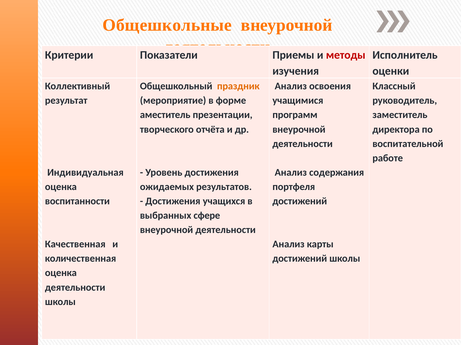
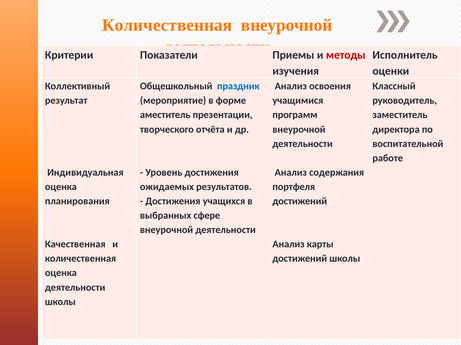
Общешкольные: Общешкольные -> Количественная (167, 25)
праздник colour: orange -> blue (238, 86)
воспитанности: воспитанности -> планирования (77, 202)
